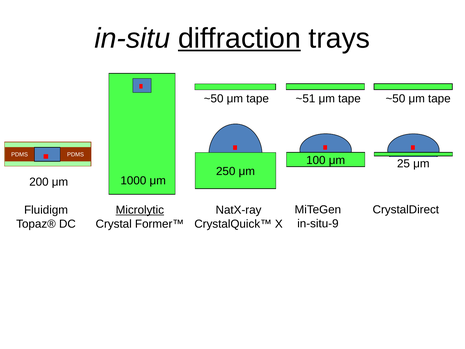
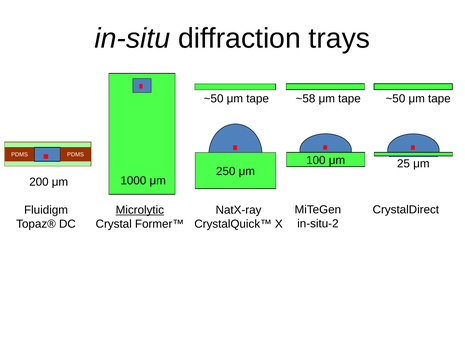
diffraction underline: present -> none (239, 38)
~51: ~51 -> ~58 (306, 98)
in-situ-9: in-situ-9 -> in-situ-2 (318, 224)
